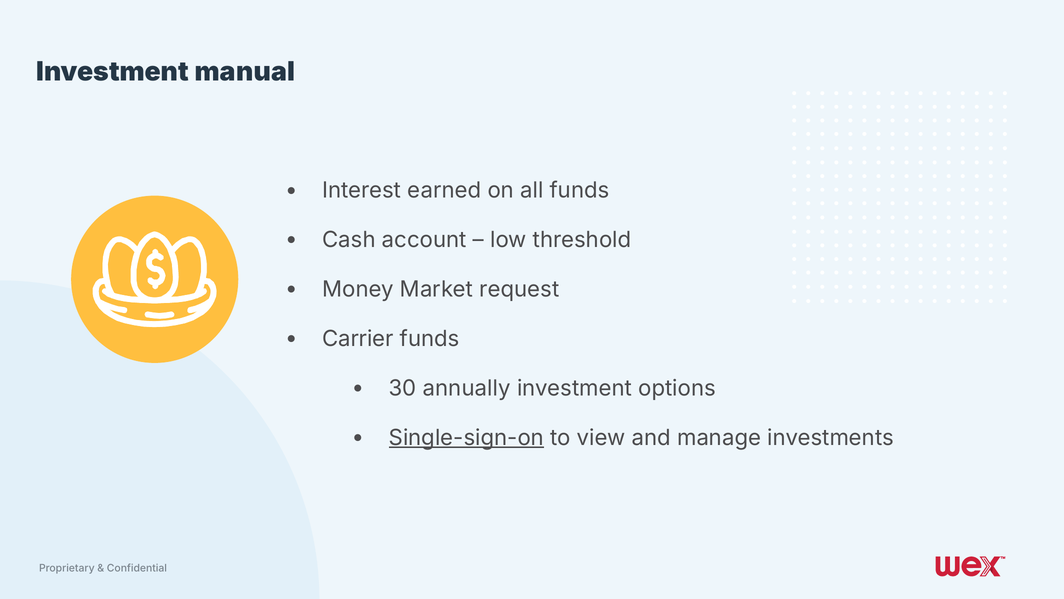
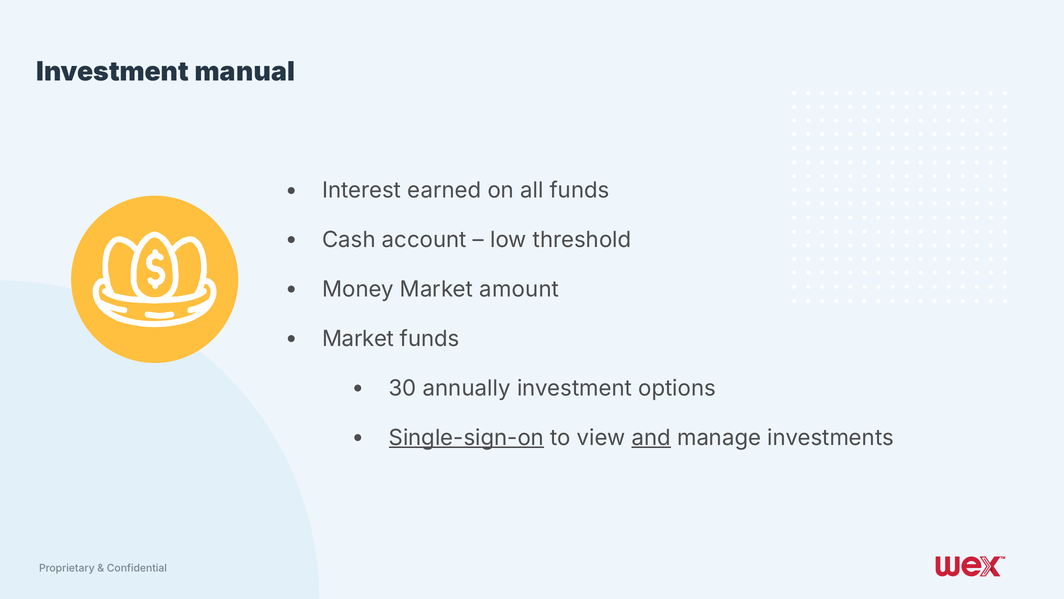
request: request -> amount (519, 289)
Carrier: Carrier -> Market (358, 339)
and underline: none -> present (651, 437)
